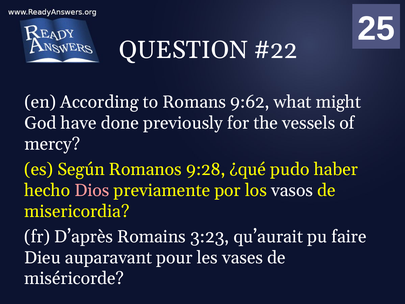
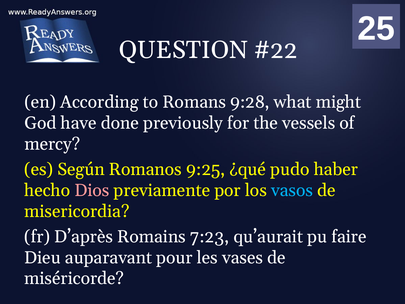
9:62: 9:62 -> 9:28 (250, 102)
9:28: 9:28 -> 9:25 (206, 169)
vasos colour: white -> light blue (292, 190)
3:23: 3:23 -> 7:23 (210, 236)
